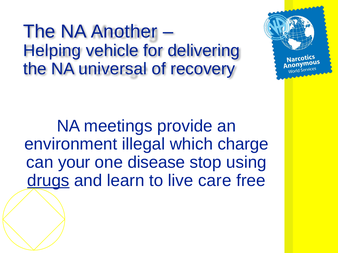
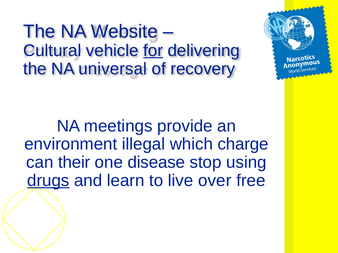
Another: Another -> Website (124, 31)
Helping: Helping -> Cultural (52, 51)
for underline: none -> present (153, 51)
your: your -> their (74, 163)
care: care -> over (215, 181)
